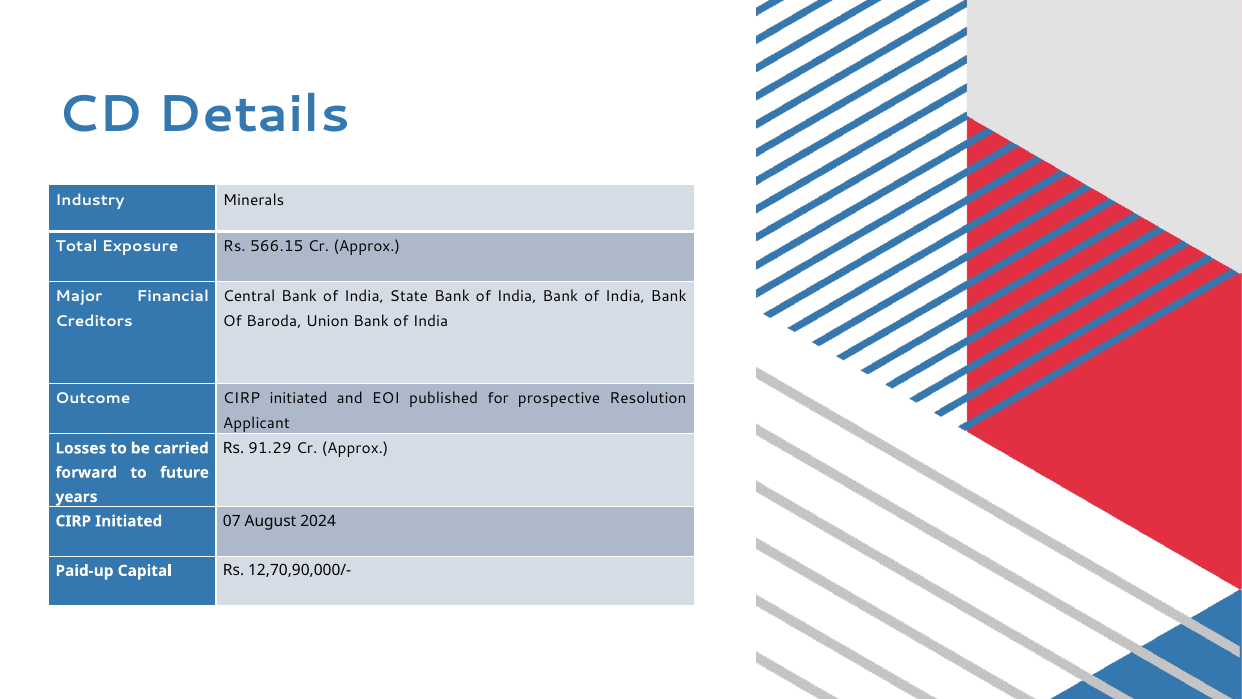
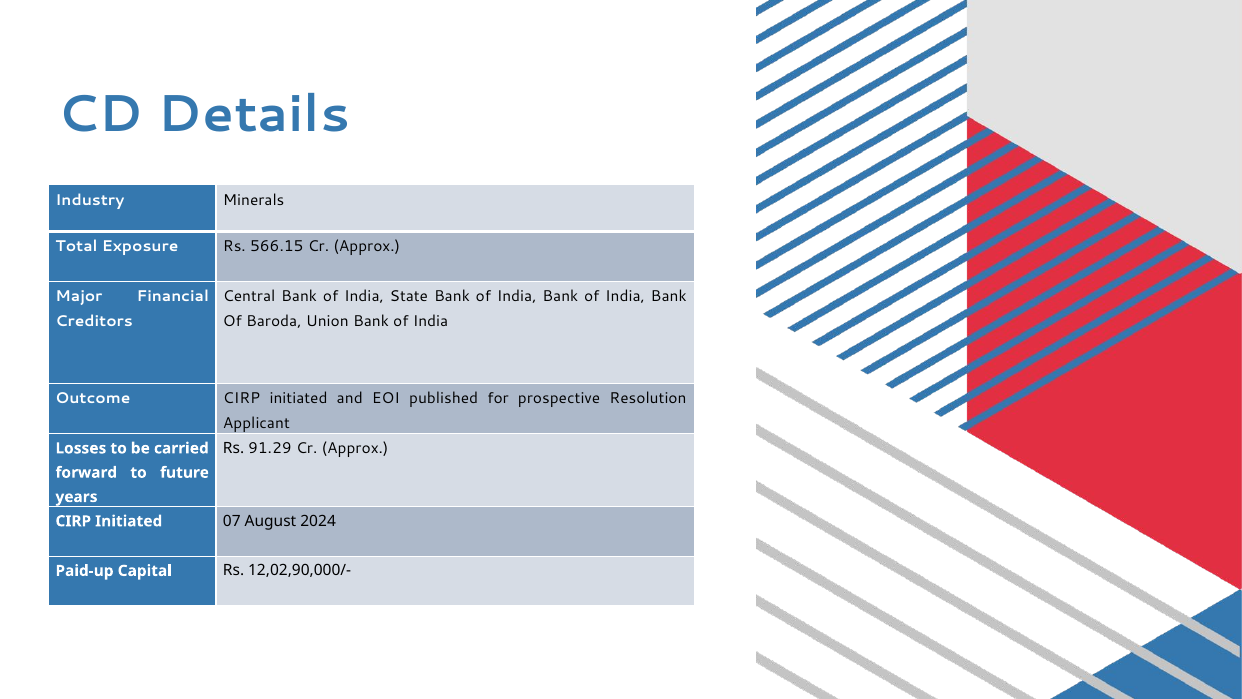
12,70,90,000/-: 12,70,90,000/- -> 12,02,90,000/- (300, 570)
